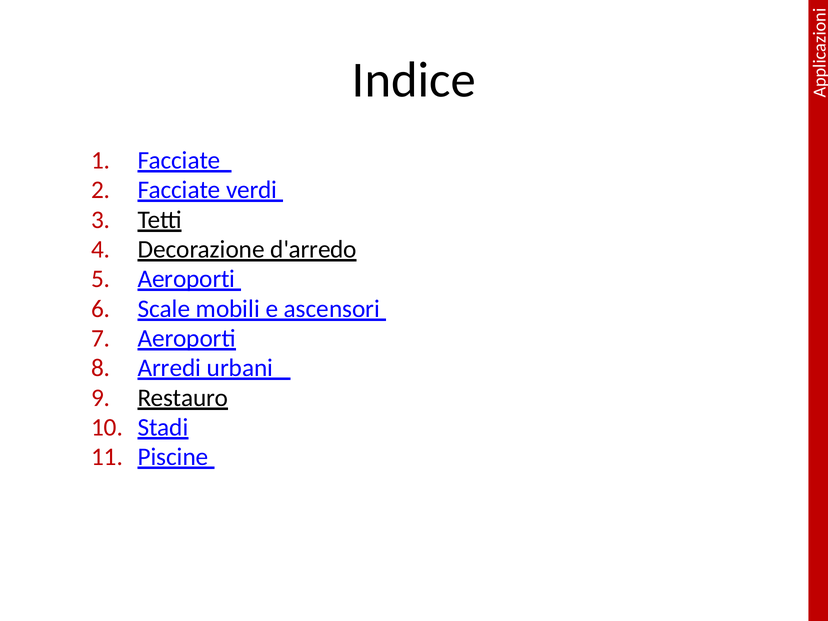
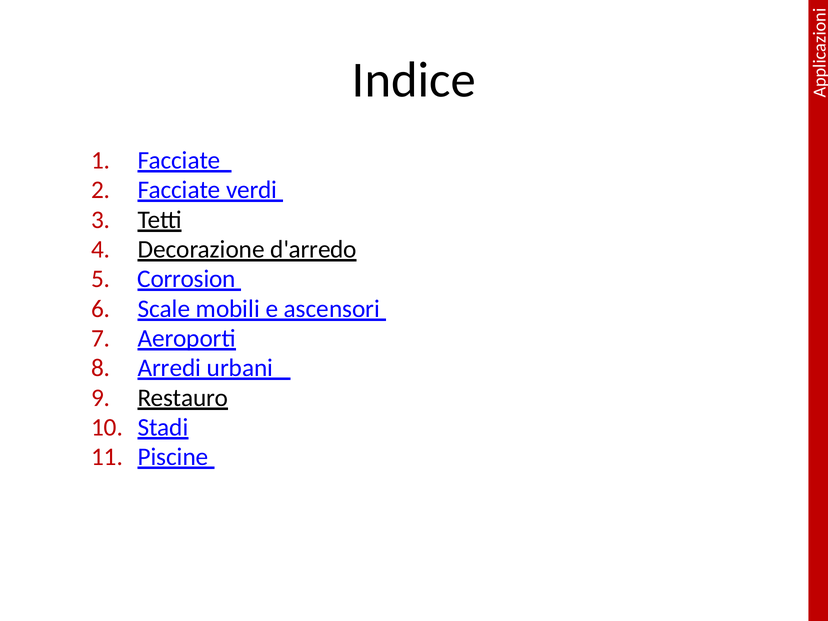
Aeroporti: Aeroporti -> Corrosion (186, 279)
